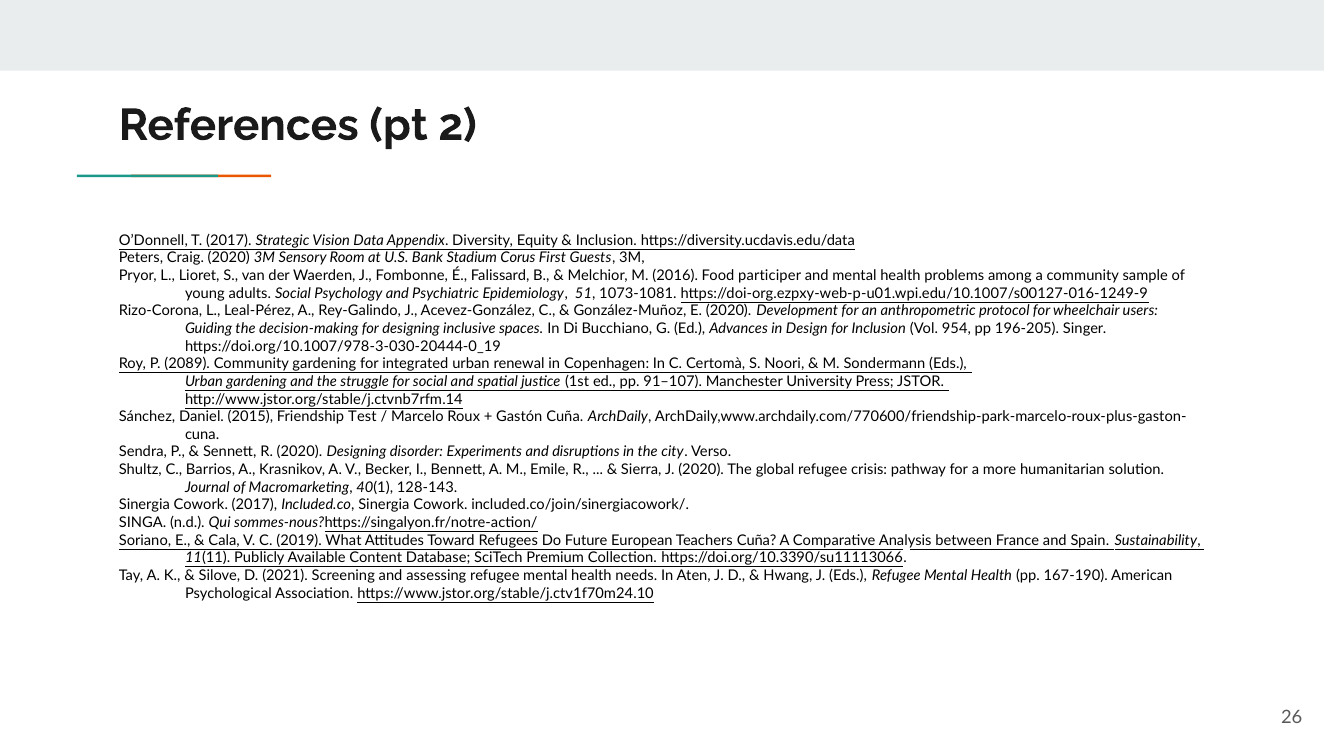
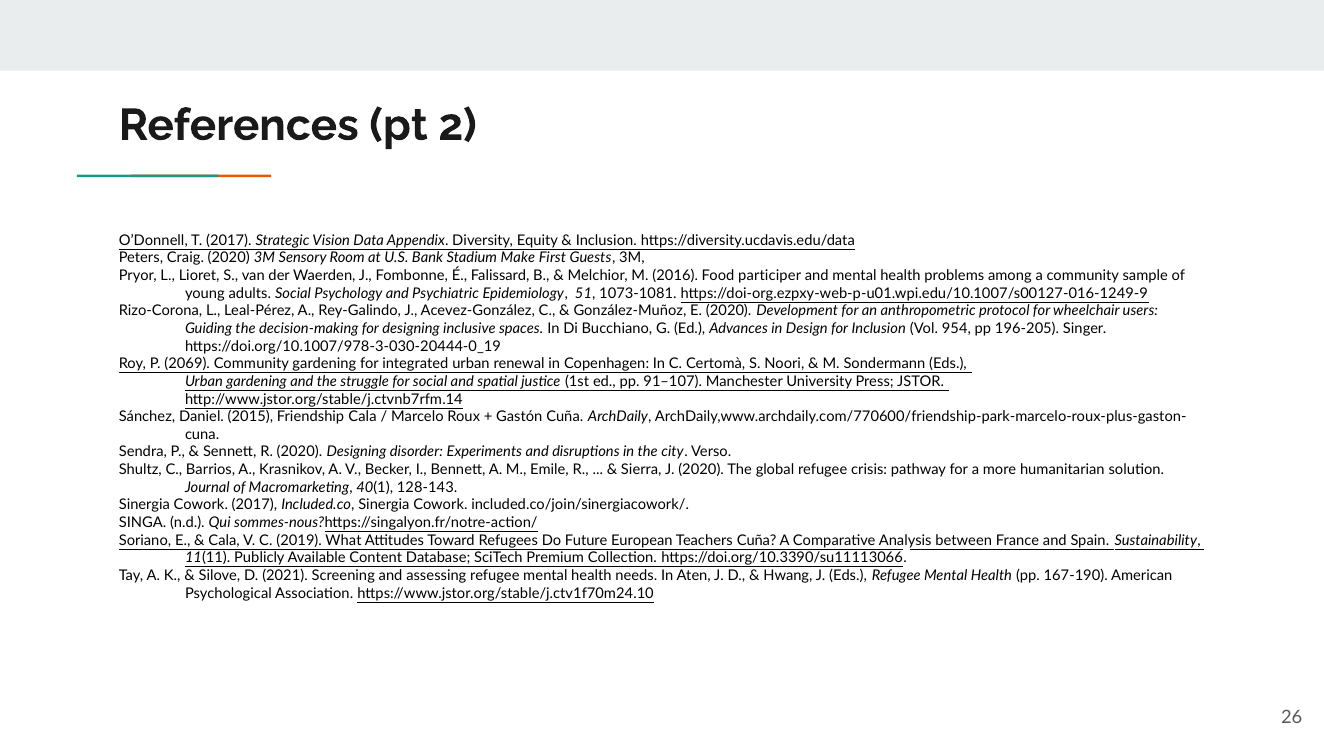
Corus: Corus -> Make (518, 258)
2089: 2089 -> 2069 (187, 364)
Friendship Test: Test -> Cala (362, 417)
